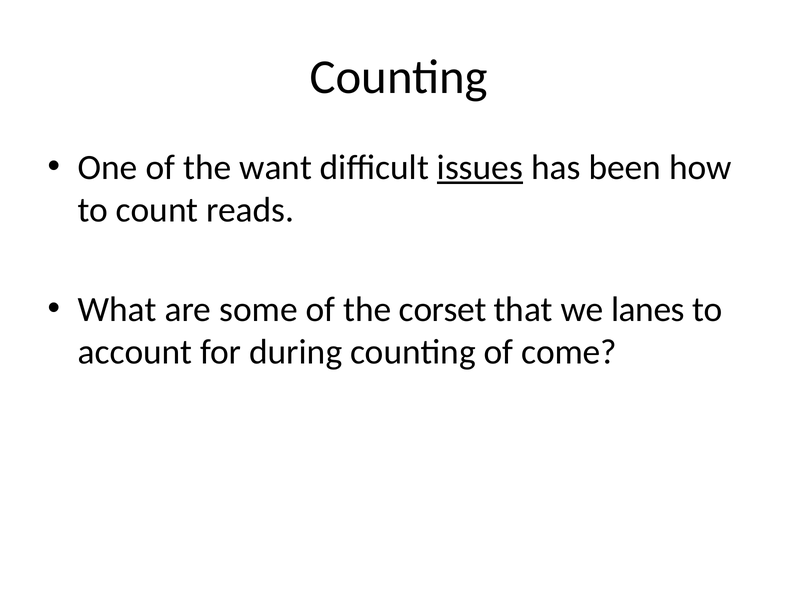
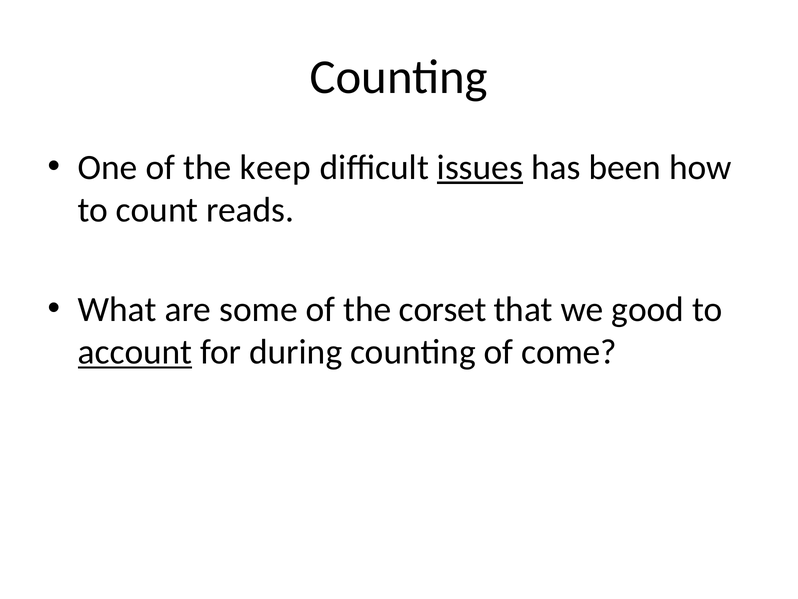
want: want -> keep (275, 167)
lanes: lanes -> good (648, 309)
account underline: none -> present (135, 352)
